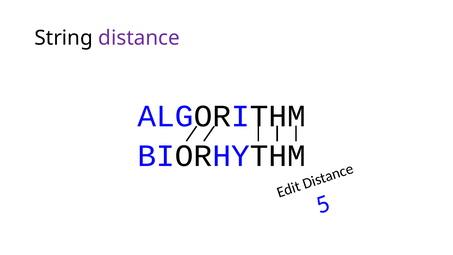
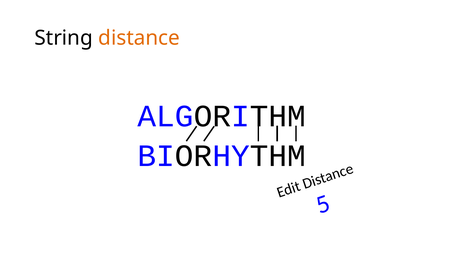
distance colour: purple -> orange (139, 38)
